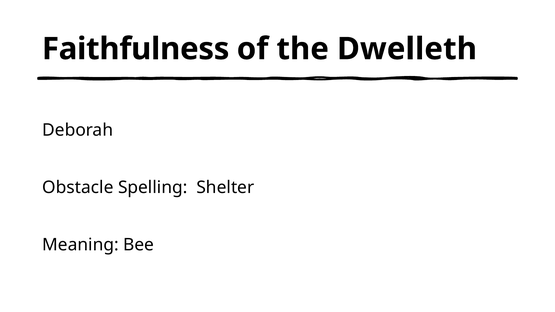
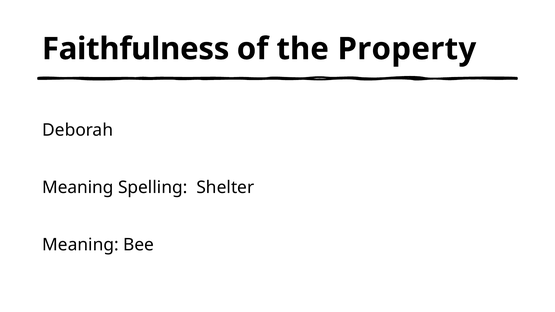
Dwelleth: Dwelleth -> Property (407, 49)
Obstacle: Obstacle -> Meaning (78, 188)
